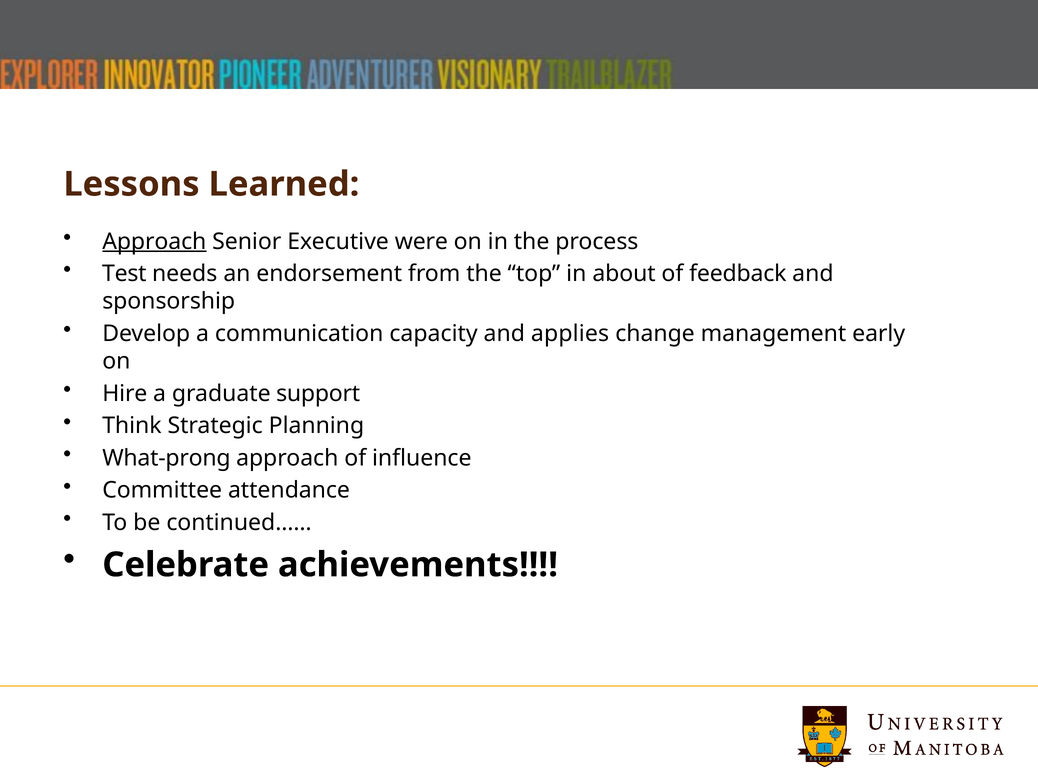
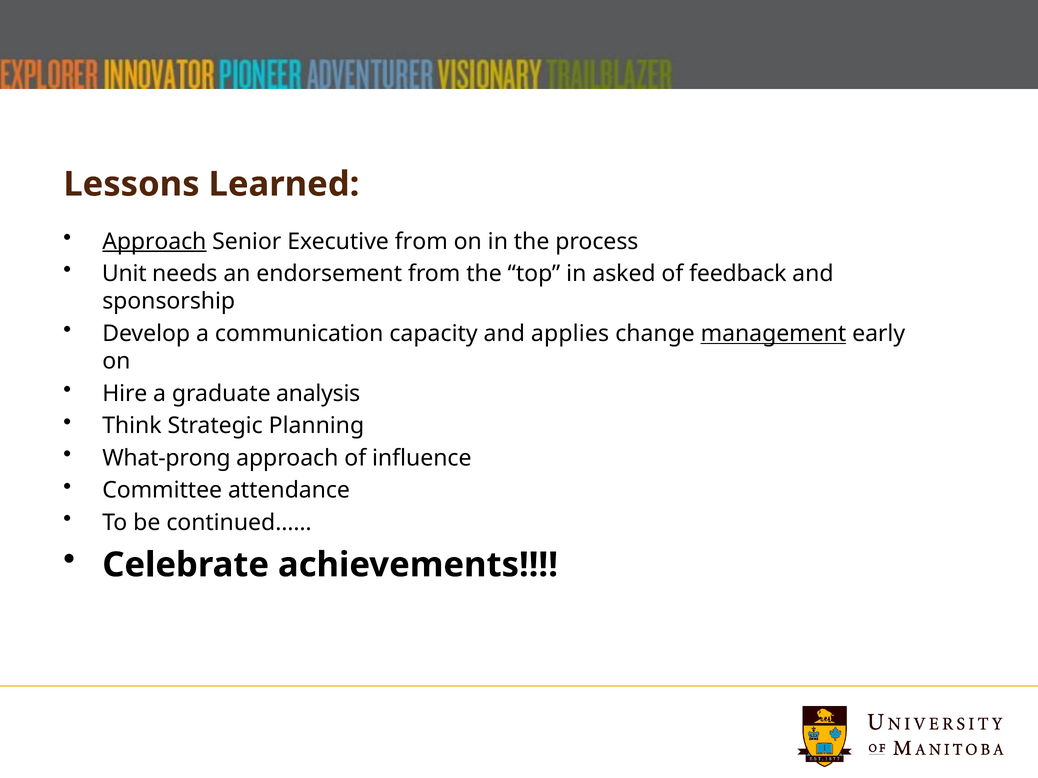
Executive were: were -> from (421, 242)
Test: Test -> Unit (124, 274)
about: about -> asked (624, 274)
management underline: none -> present (773, 334)
support: support -> analysis (318, 394)
